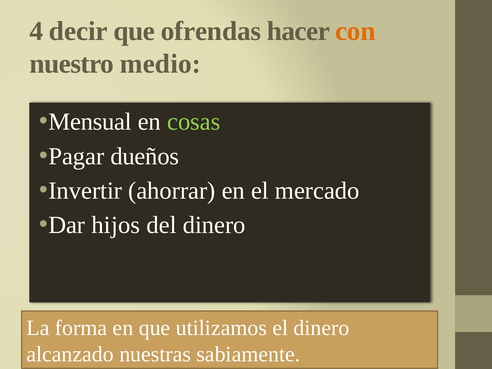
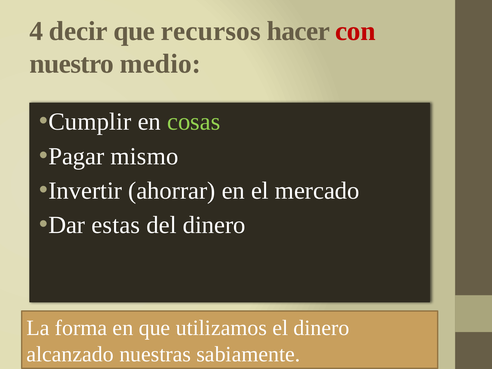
ofrendas: ofrendas -> recursos (211, 31)
con colour: orange -> red (355, 31)
Mensual: Mensual -> Cumplir (90, 122)
dueños: dueños -> mismo (145, 156)
hijos: hijos -> estas (116, 225)
